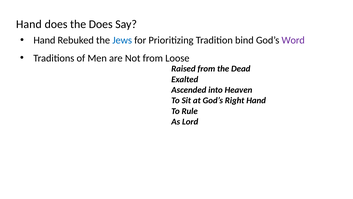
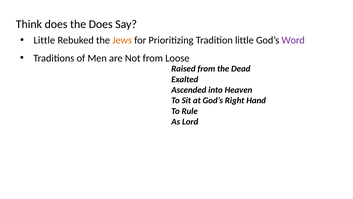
Hand: Hand -> Think (29, 24)
Hand: Hand -> Little (44, 40)
Jews colour: blue -> orange (122, 40)
Tradition bind: bind -> little (244, 40)
